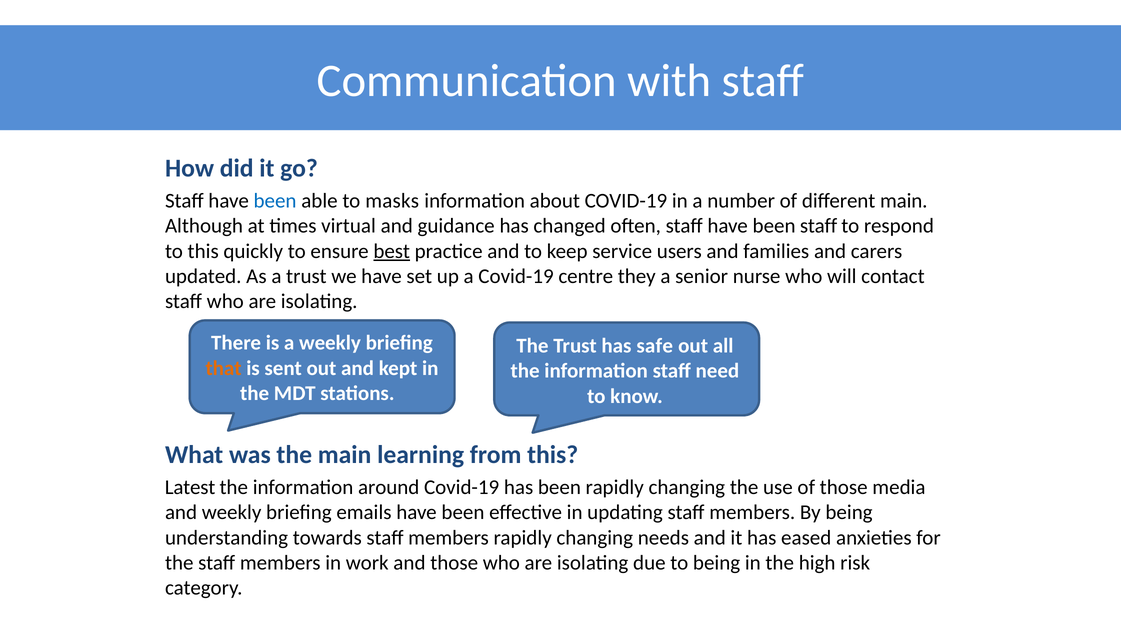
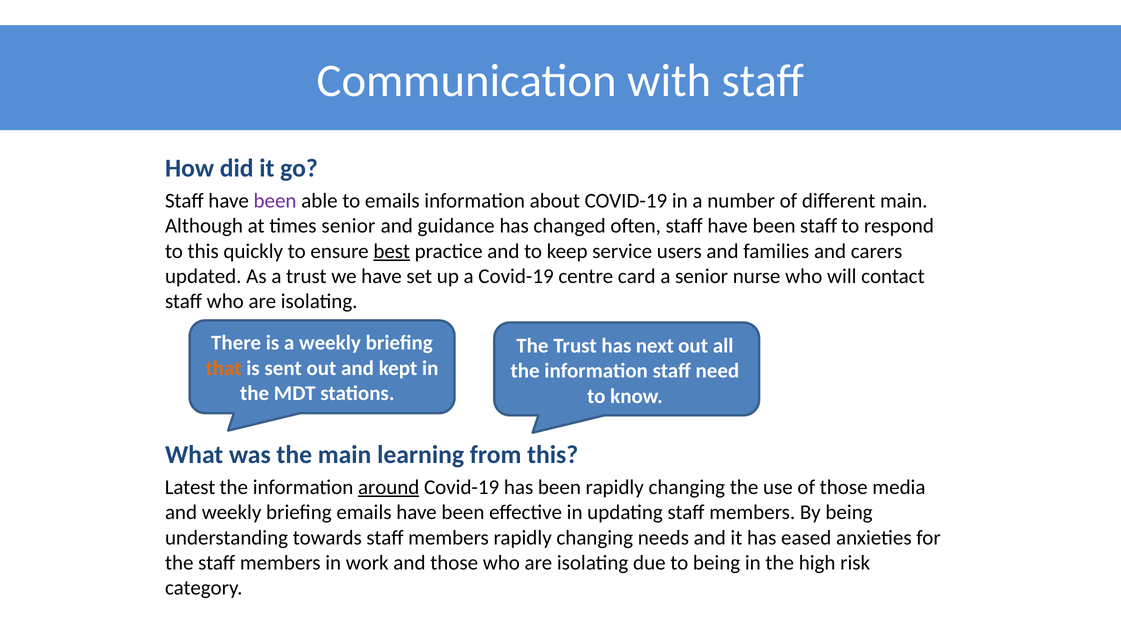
been colour: blue -> purple (275, 201)
to masks: masks -> emails (392, 201)
times virtual: virtual -> senior (348, 226)
they: they -> card (637, 277)
safe: safe -> next (655, 346)
around underline: none -> present (389, 488)
